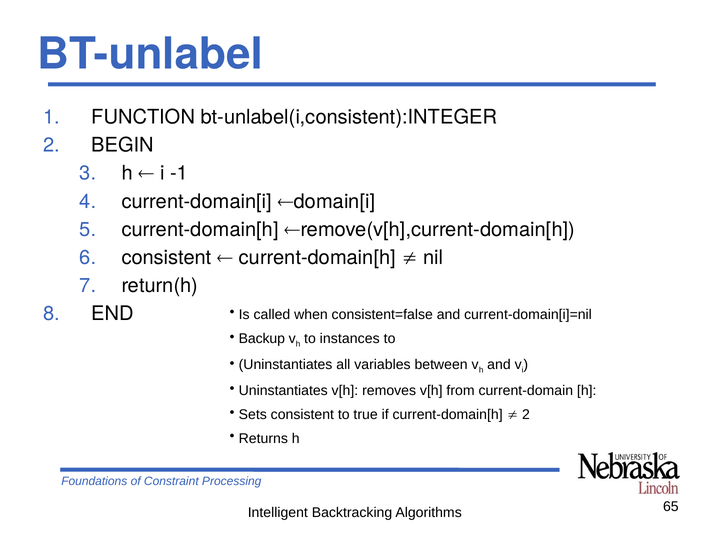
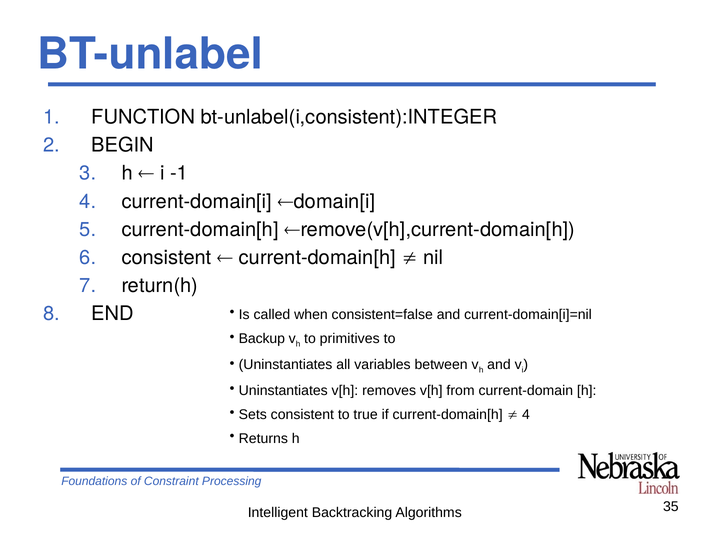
instances: instances -> primitives (350, 338)
2: 2 -> 4 (526, 414)
65: 65 -> 35 (671, 506)
